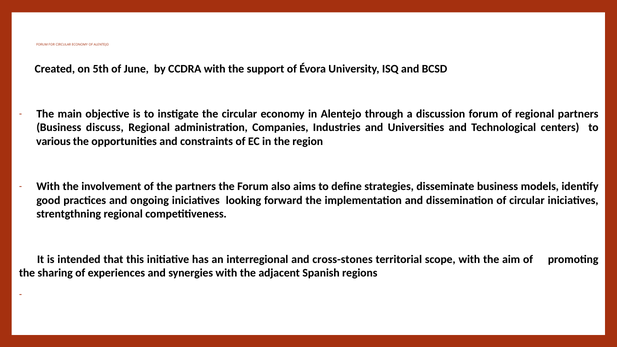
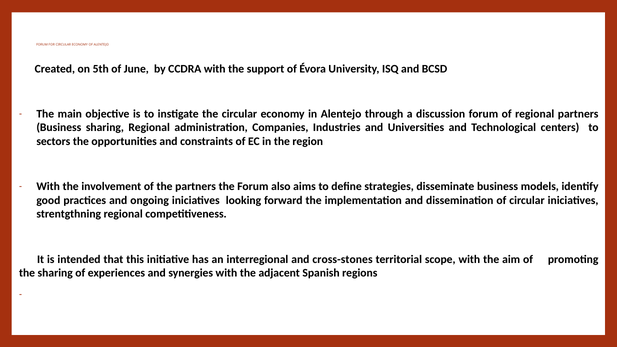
Business discuss: discuss -> sharing (105, 128)
various: various -> sectors (53, 141)
